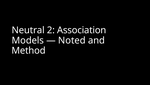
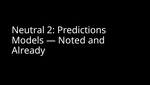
Association: Association -> Predictions (82, 30)
Method: Method -> Already (28, 50)
